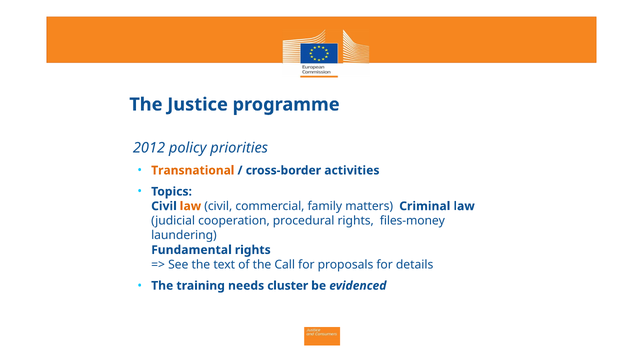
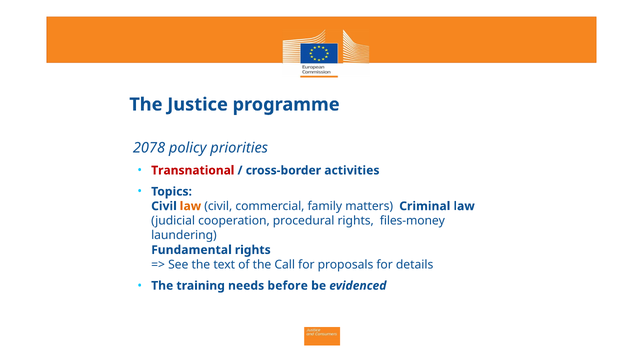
2012: 2012 -> 2078 (149, 148)
Transnational colour: orange -> red (193, 170)
cluster: cluster -> before (288, 285)
